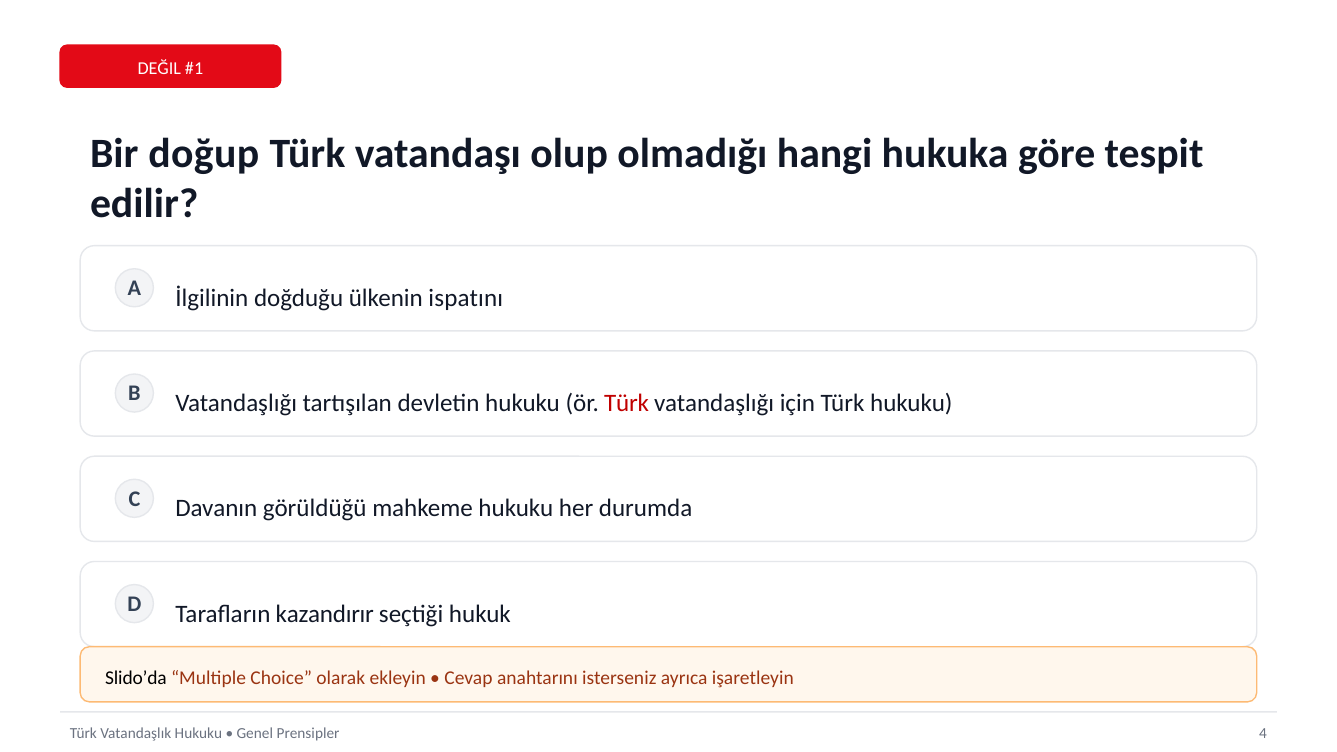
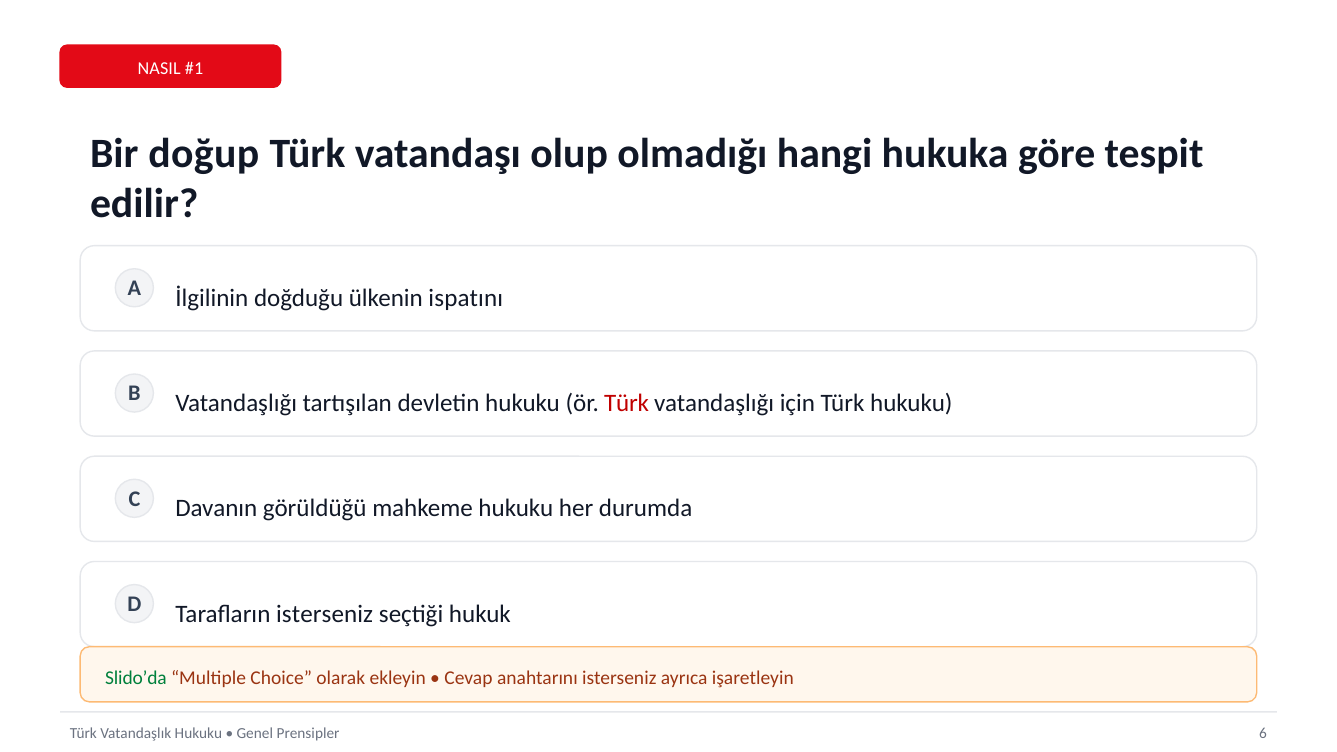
DEĞIL: DEĞIL -> NASIL (159, 68)
Tarafların kazandırır: kazandırır -> isterseniz (325, 614)
Slido’da colour: black -> green (136, 678)
4: 4 -> 6 (1263, 733)
